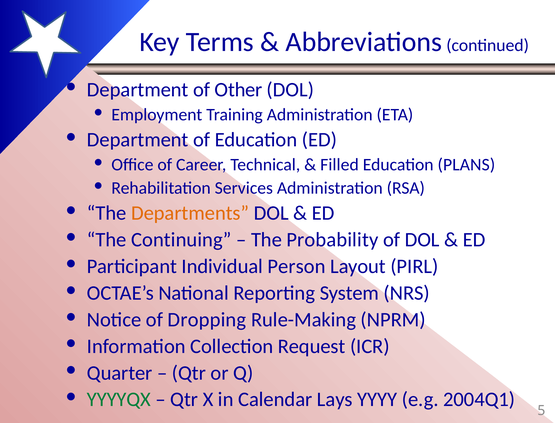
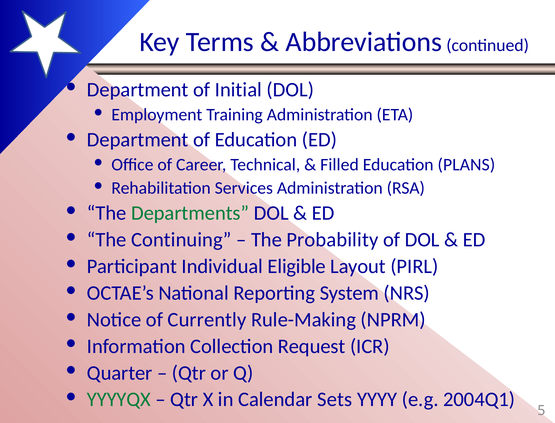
Other: Other -> Initial (238, 90)
Departments colour: orange -> green (190, 213)
Person: Person -> Eligible (297, 266)
Dropping: Dropping -> Currently (207, 320)
Lays: Lays -> Sets (335, 399)
